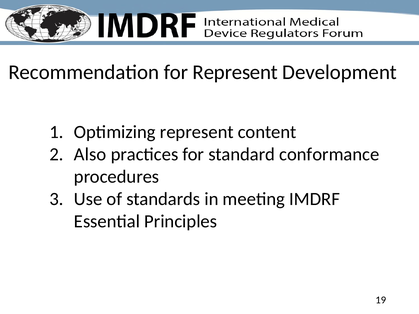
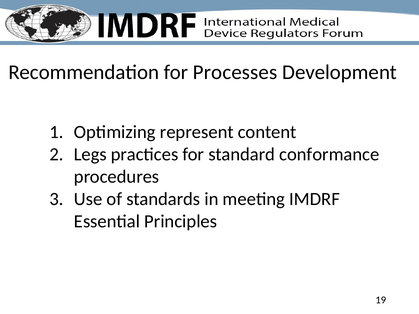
for Represent: Represent -> Processes (235, 72)
Also: Also -> Legs (90, 155)
